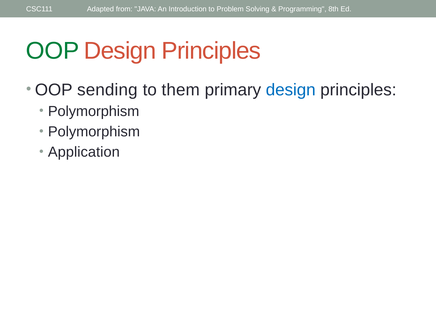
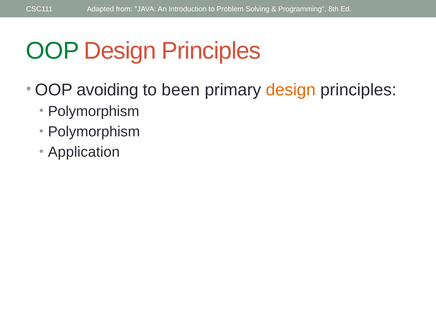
sending: sending -> avoiding (108, 90)
them: them -> been (181, 90)
design colour: blue -> orange (291, 90)
